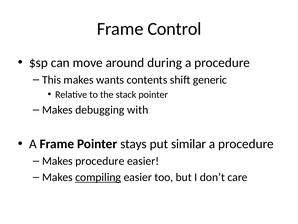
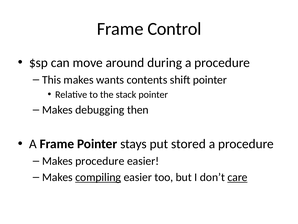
shift generic: generic -> pointer (210, 80)
with: with -> then (138, 110)
similar: similar -> stored (188, 144)
care underline: none -> present (238, 177)
